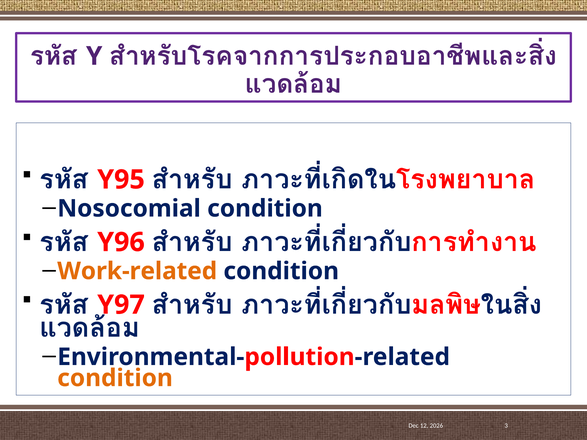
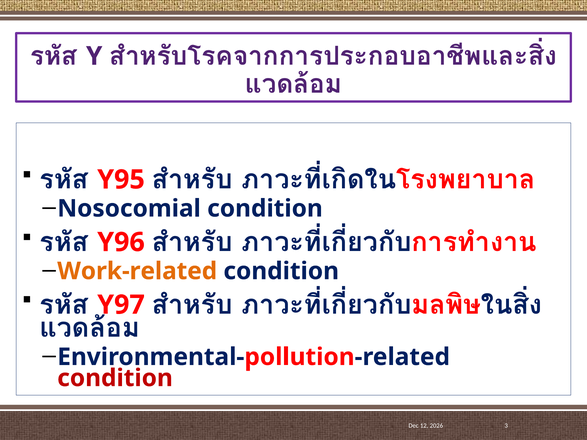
condition colour: orange -> red (115, 378)
